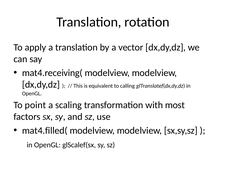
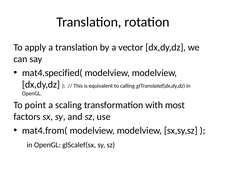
mat4.receiving(: mat4.receiving( -> mat4.specified( (52, 73)
mat4.filled(: mat4.filled( -> mat4.from( (45, 130)
